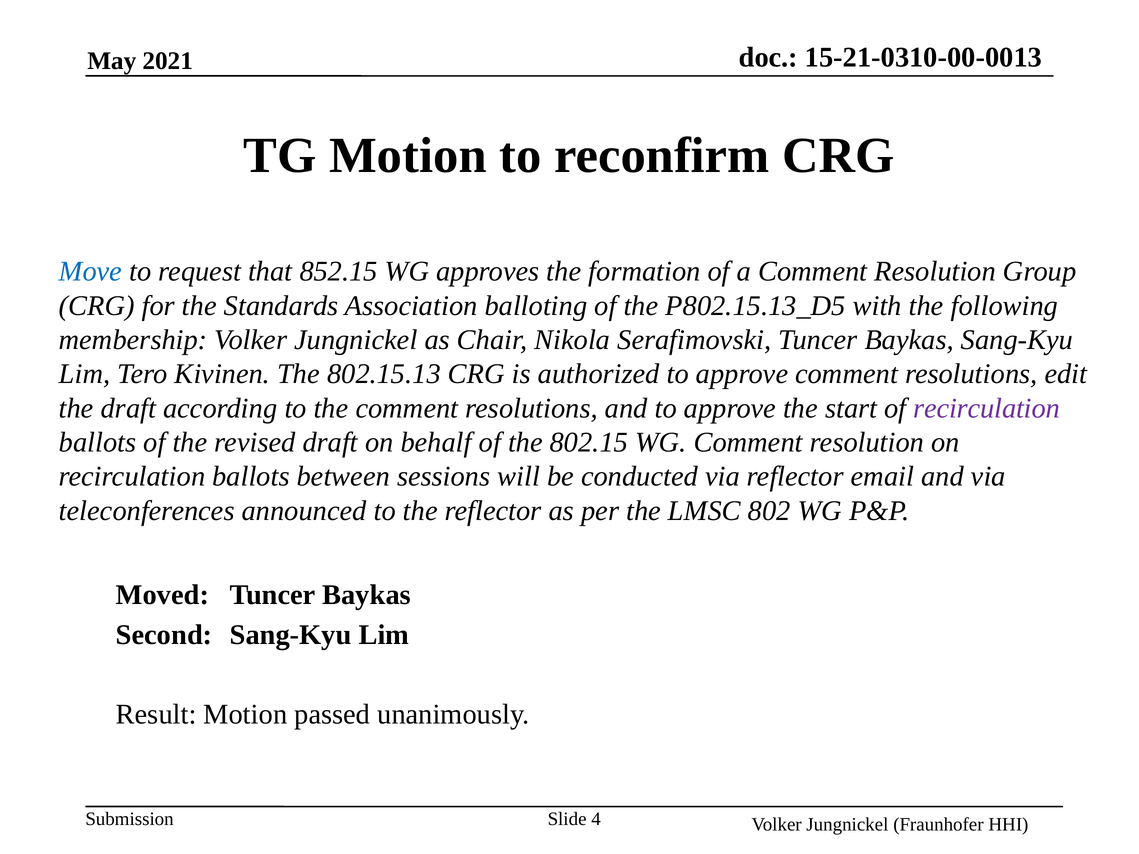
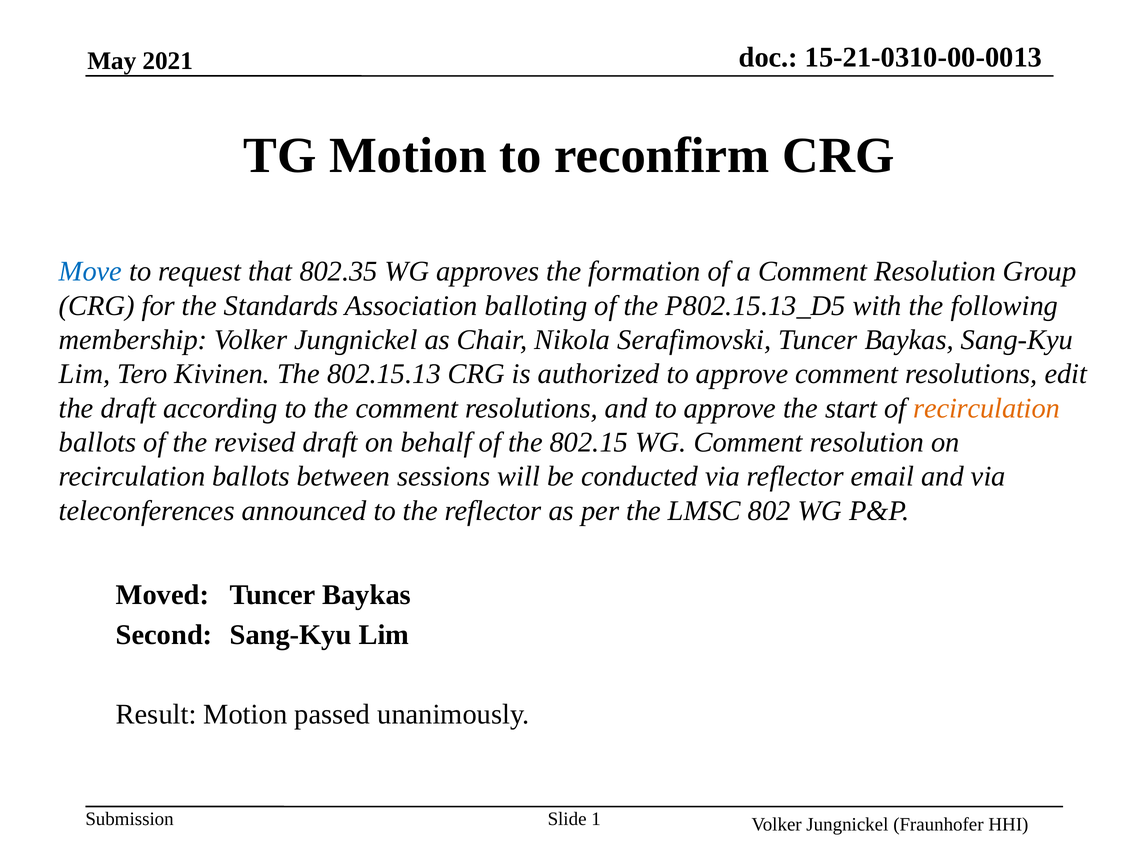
852.15: 852.15 -> 802.35 (339, 272)
recirculation colour: purple -> orange (987, 408)
4: 4 -> 1 (596, 819)
